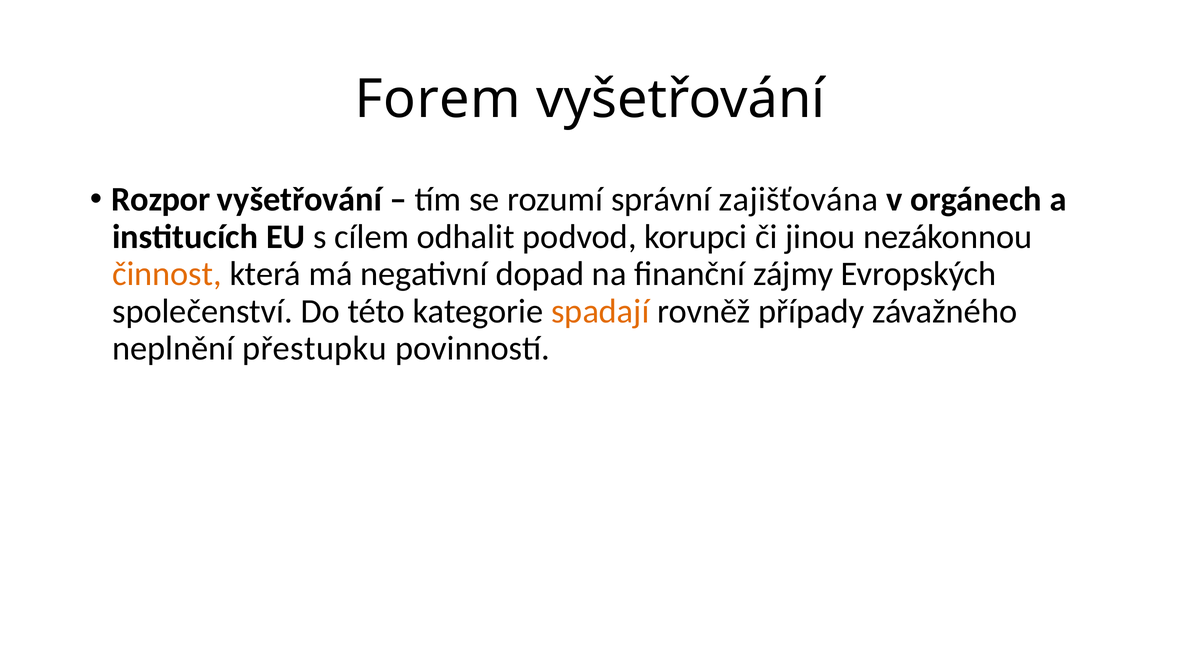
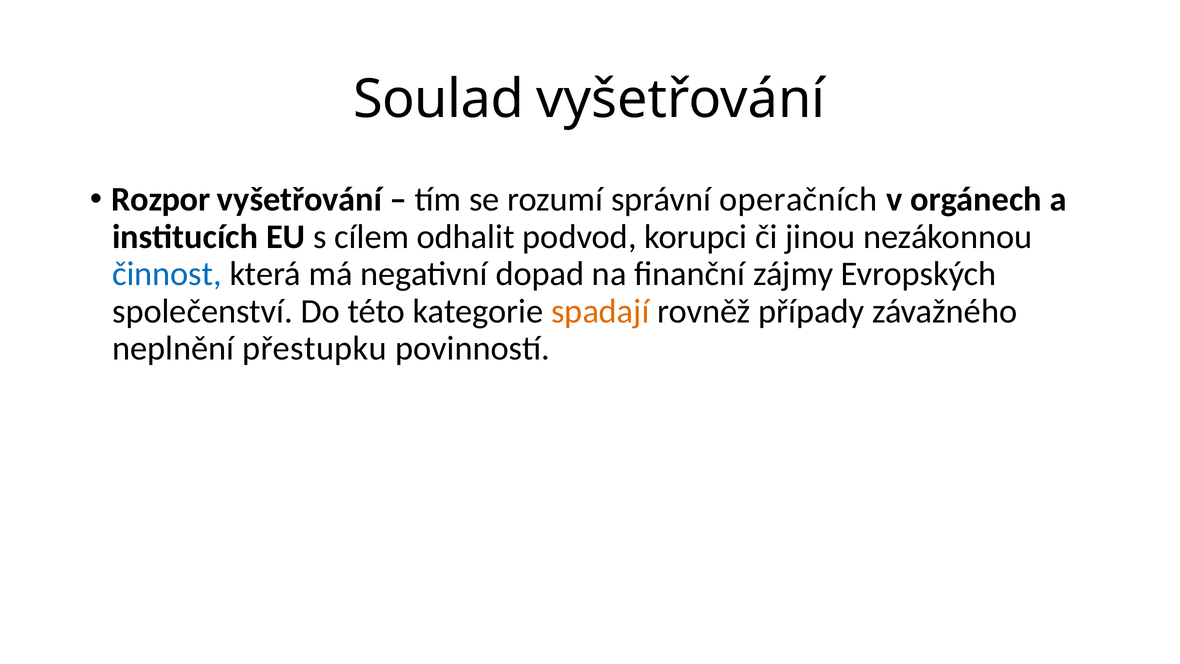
Forem: Forem -> Soulad (438, 99)
zajišťována: zajišťována -> operačních (798, 200)
činnost colour: orange -> blue (167, 274)
